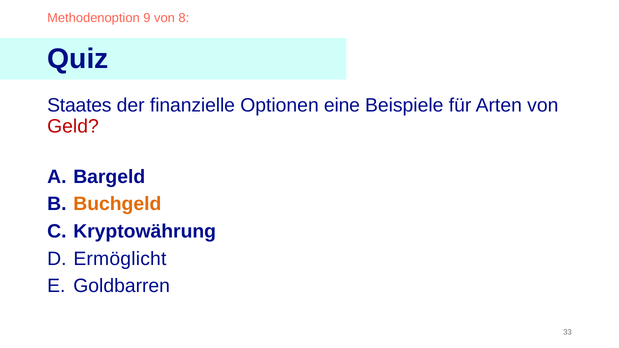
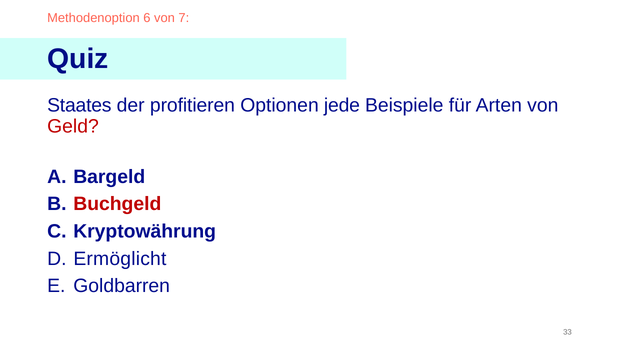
9: 9 -> 6 (147, 18)
8: 8 -> 7 (184, 18)
finanzielle: finanzielle -> profitieren (192, 105)
eine: eine -> jede (342, 105)
Buchgeld colour: orange -> red (117, 204)
